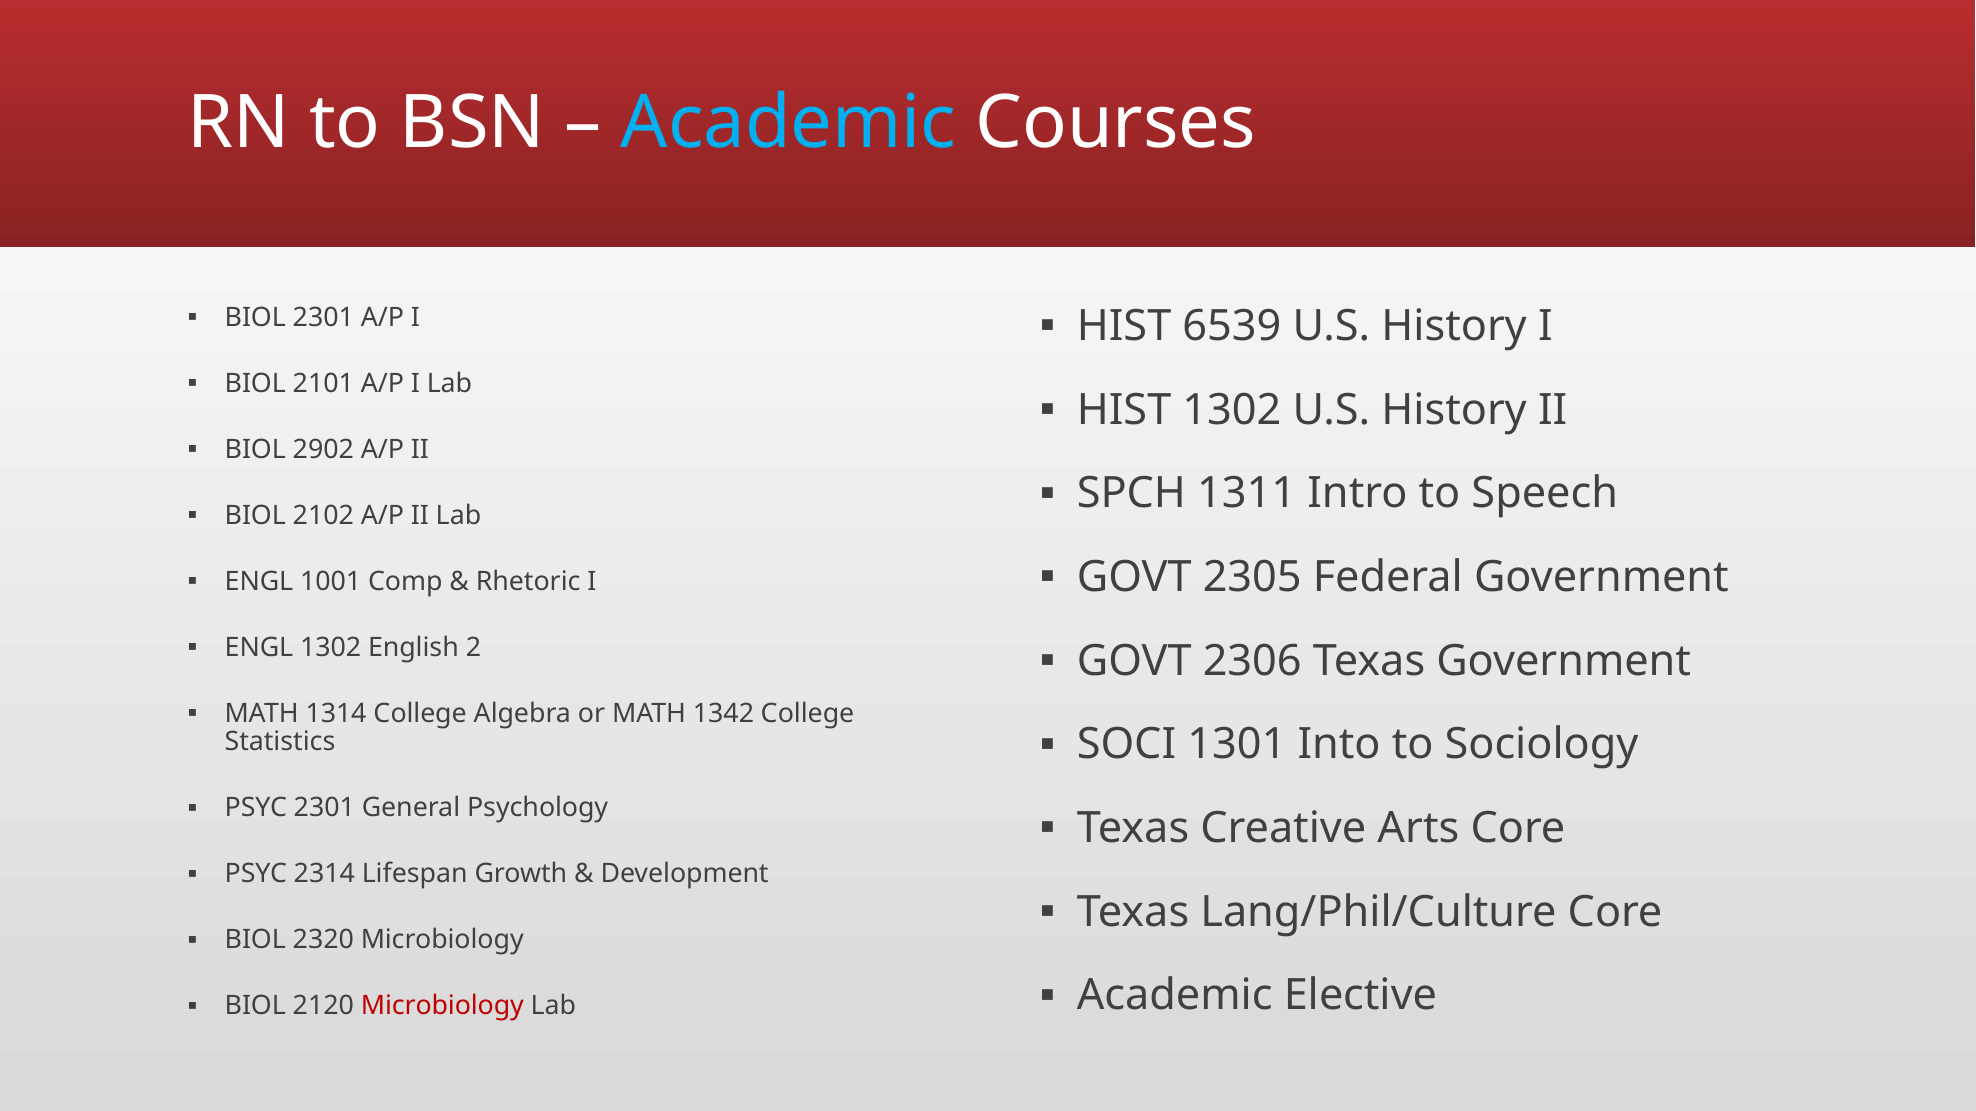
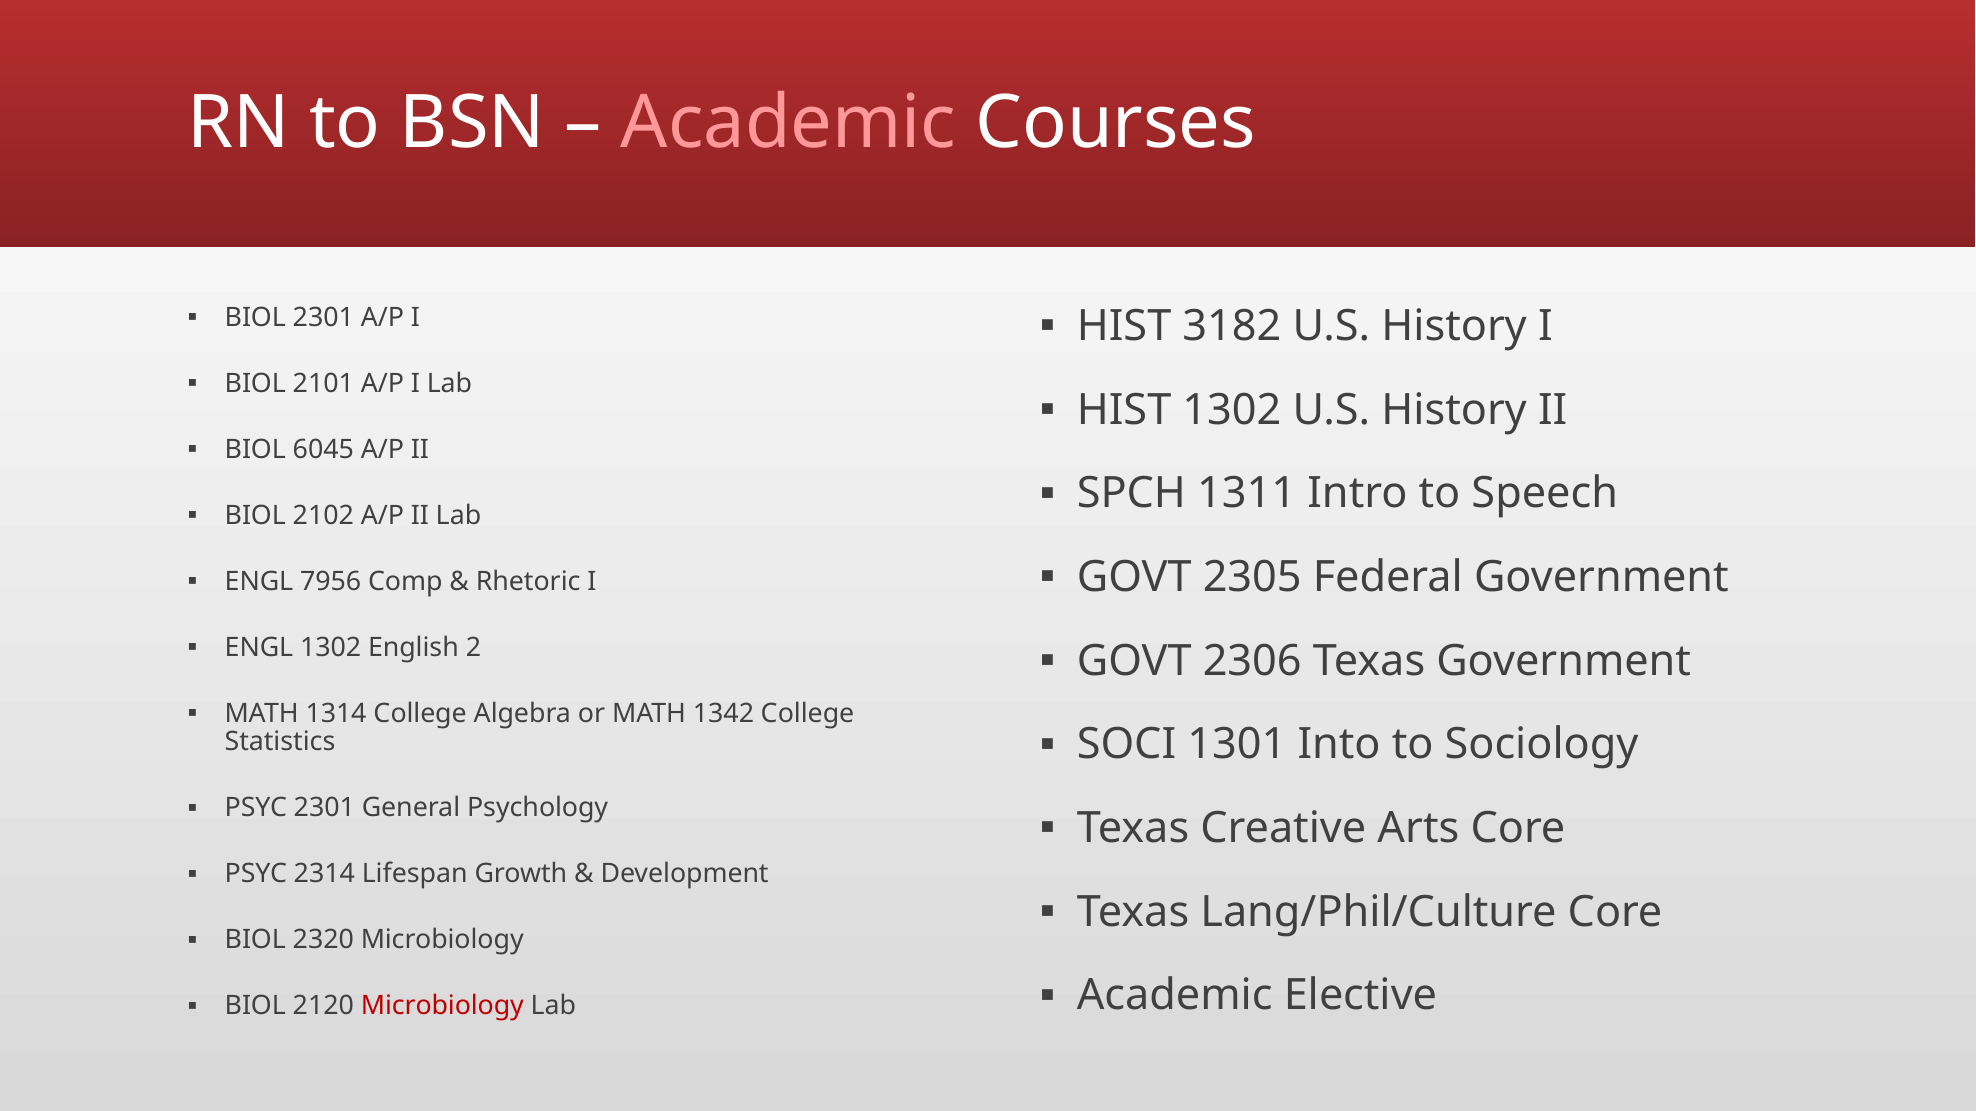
Academic colour: light blue -> pink (789, 123)
6539: 6539 -> 3182 (1232, 326)
2902: 2902 -> 6045 (323, 450)
1001: 1001 -> 7956 (331, 582)
